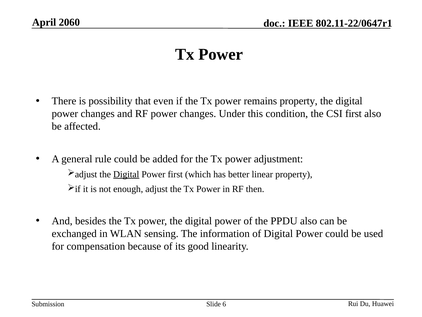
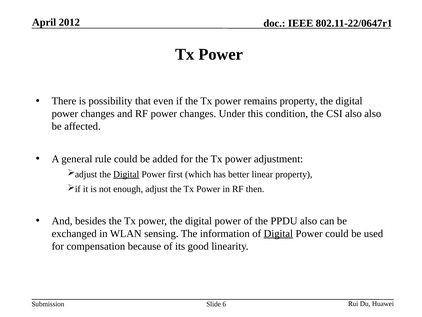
2060: 2060 -> 2012 (69, 22)
CSI first: first -> also (353, 114)
Digital underline: none -> present (278, 233)
